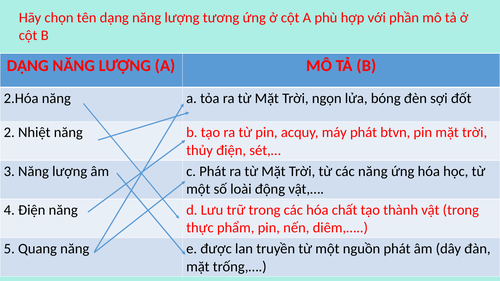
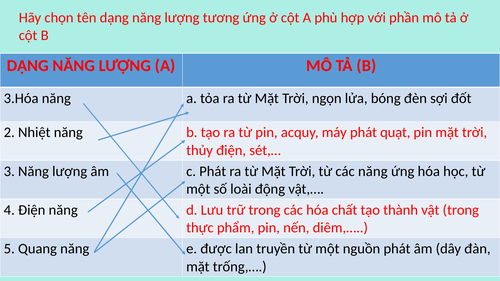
2.Hóa: 2.Hóa -> 3.Hóa (21, 98)
btvn: btvn -> quạt (395, 133)
